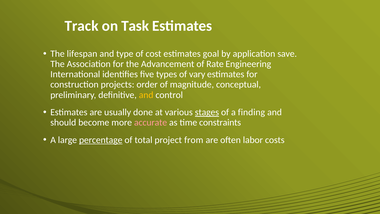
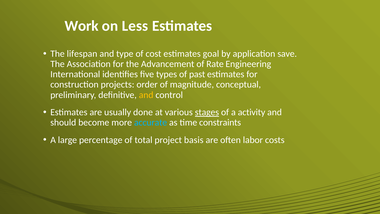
Track: Track -> Work (82, 26)
Task: Task -> Less (135, 26)
vary: vary -> past (197, 74)
finding: finding -> activity (252, 112)
accurate colour: pink -> light blue (151, 122)
percentage underline: present -> none (101, 140)
from: from -> basis (194, 140)
